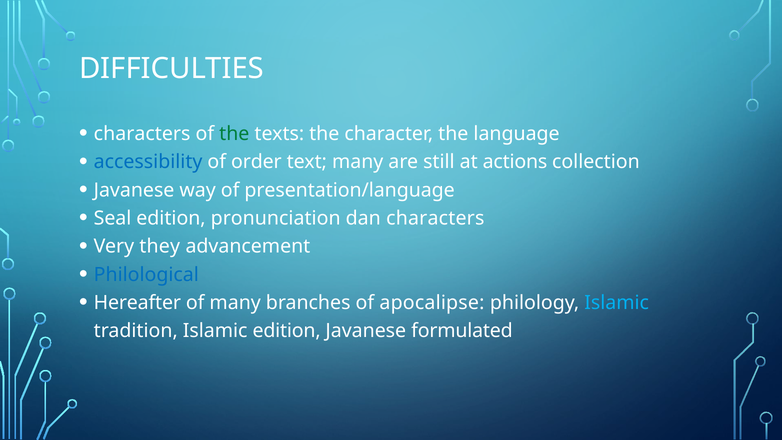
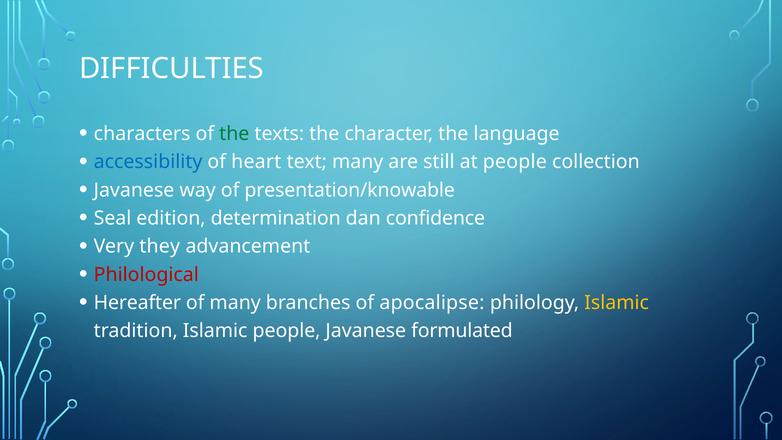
order: order -> heart (256, 162)
at actions: actions -> people (515, 162)
presentation/language: presentation/language -> presentation/knowable (350, 190)
pronunciation: pronunciation -> determination (276, 218)
dan characters: characters -> confidence (435, 218)
Philological colour: blue -> red (146, 275)
Islamic colour: light blue -> yellow (617, 303)
Islamic edition: edition -> people (287, 331)
